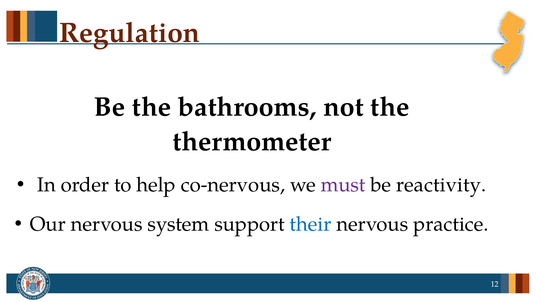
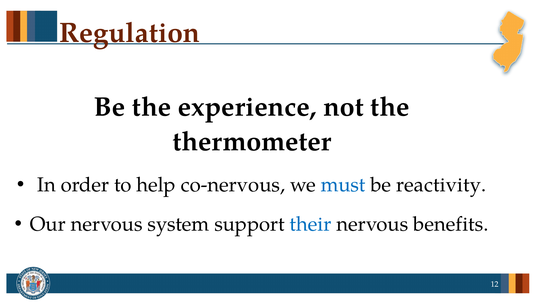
bathrooms: bathrooms -> experience (247, 107)
must colour: purple -> blue (343, 185)
practice: practice -> benefits (451, 224)
